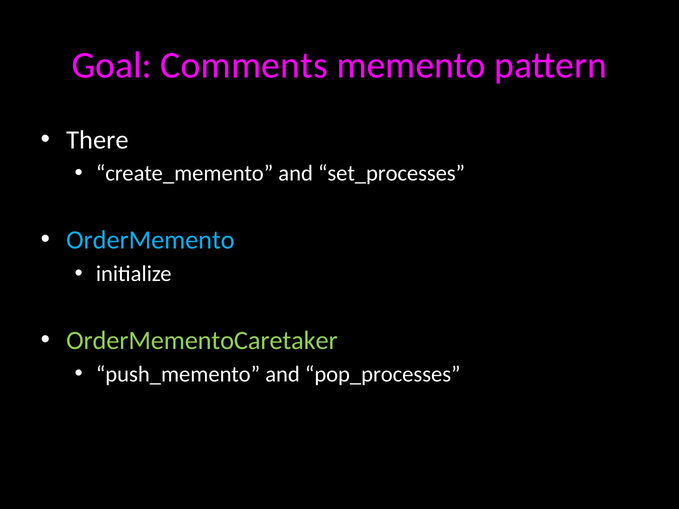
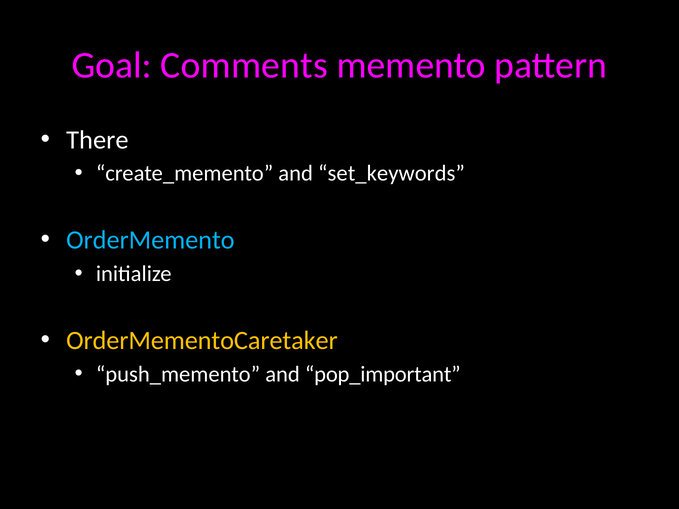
set_processes: set_processes -> set_keywords (392, 174)
OrderMementoCaretaker colour: light green -> yellow (202, 341)
pop_processes: pop_processes -> pop_important (383, 374)
